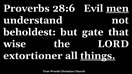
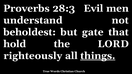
28:6: 28:6 -> 28:3 (64, 8)
men underline: present -> none (117, 8)
wise: wise -> hold (15, 44)
extortioner: extortioner -> righteously (33, 56)
